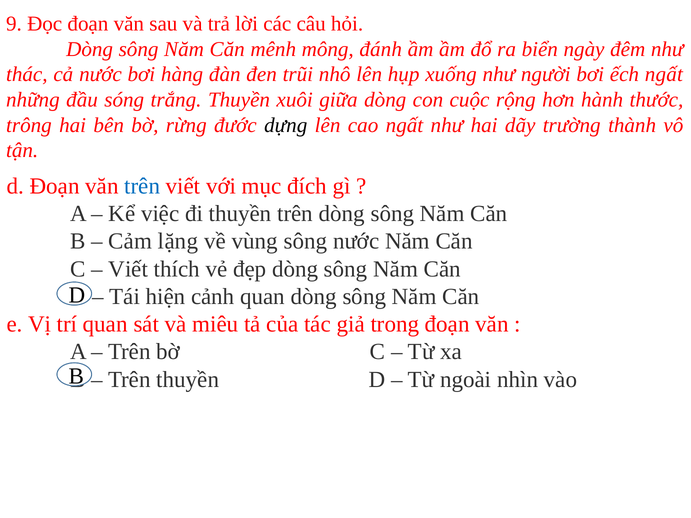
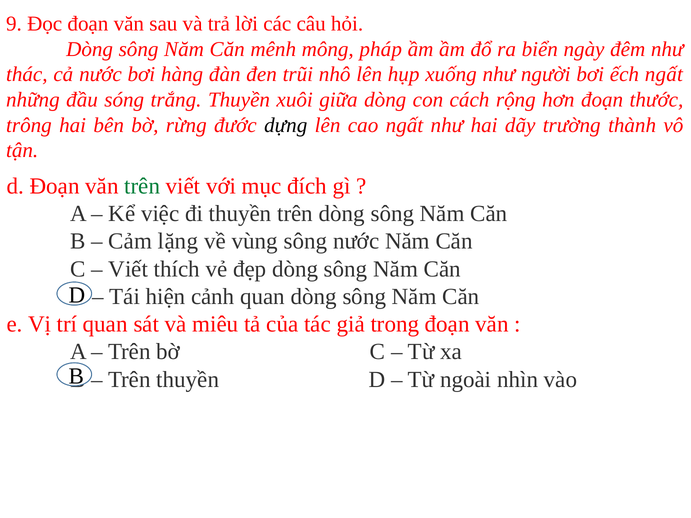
đánh: đánh -> pháp (381, 49)
cuộc: cuộc -> cách (470, 100)
hơn hành: hành -> đoạn (602, 100)
trên colour: blue -> green (142, 186)
